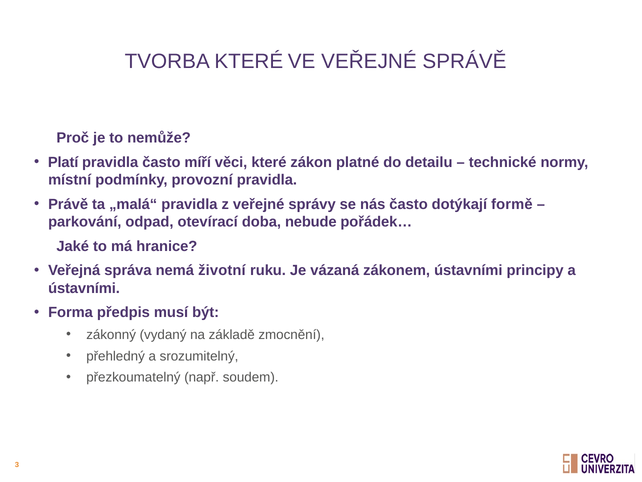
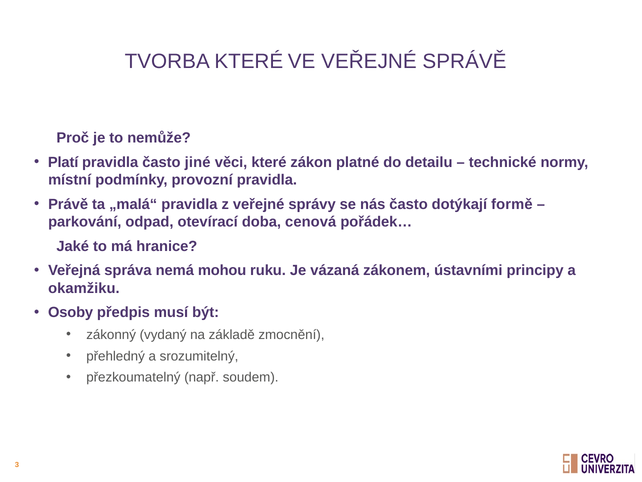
míří: míří -> jiné (198, 162)
nebude: nebude -> cenová (311, 222)
životní: životní -> mohou (222, 270)
ústavními: ústavními -> okamžiku (84, 288)
Forma: Forma -> Osoby (71, 312)
